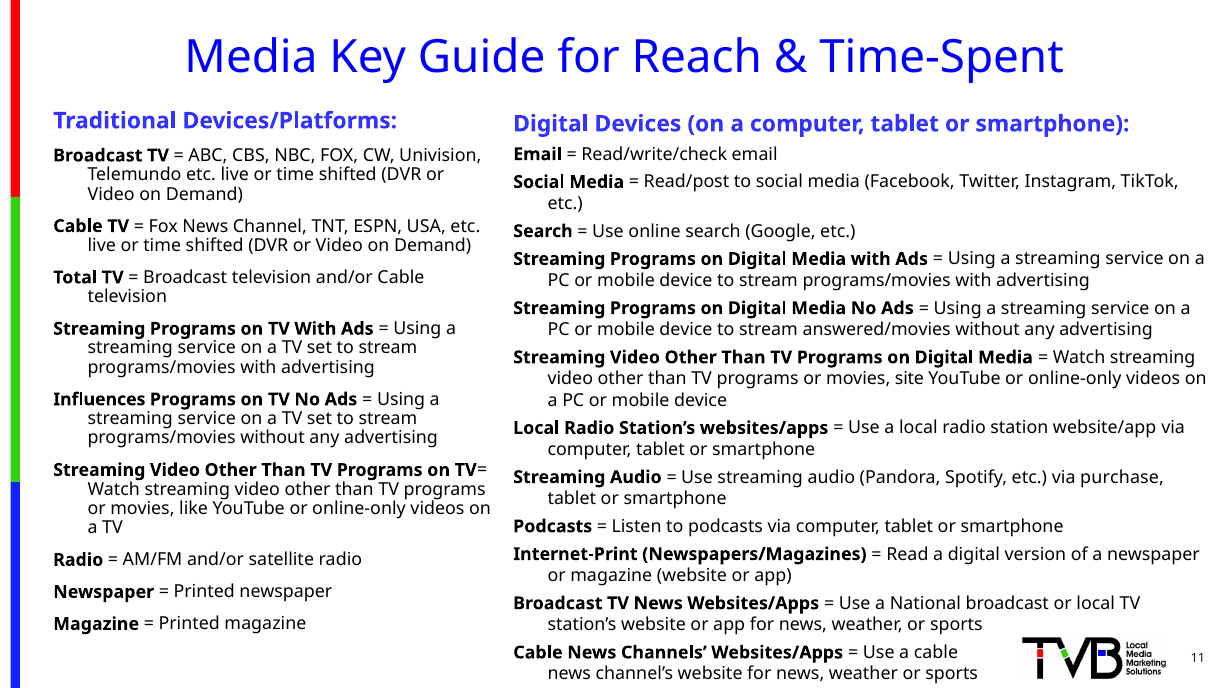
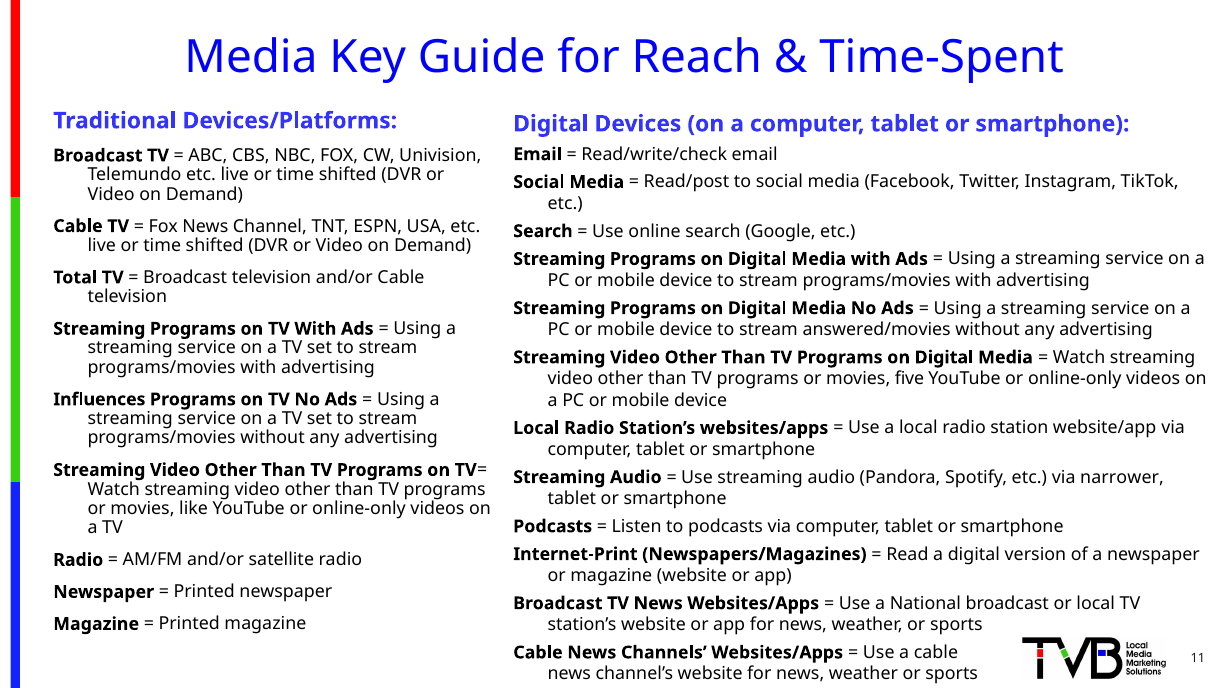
site: site -> five (909, 378)
purchase: purchase -> narrower (1122, 477)
